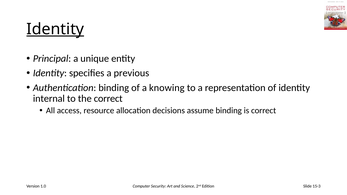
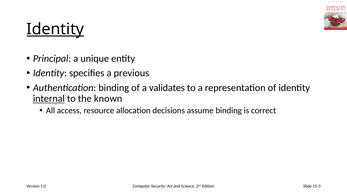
knowing: knowing -> validates (167, 88)
internal underline: none -> present (49, 99)
the correct: correct -> known (108, 99)
